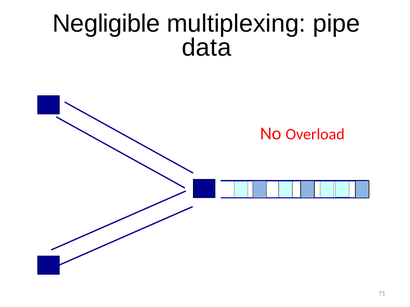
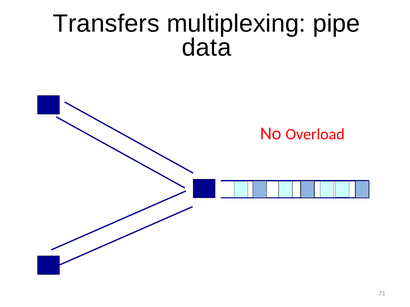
Negligible: Negligible -> Transfers (106, 24)
